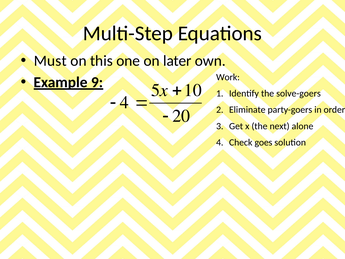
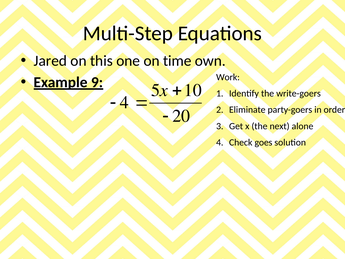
Must: Must -> Jared (50, 61)
later: later -> time (177, 61)
solve-goers: solve-goers -> write-goers (299, 93)
